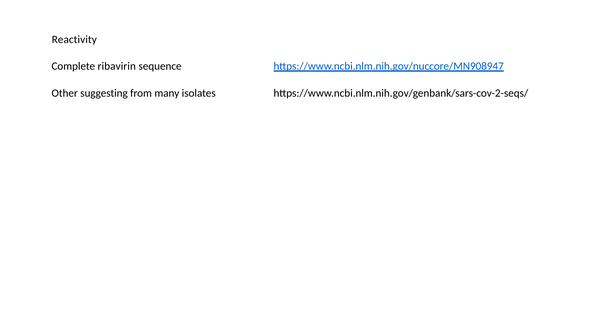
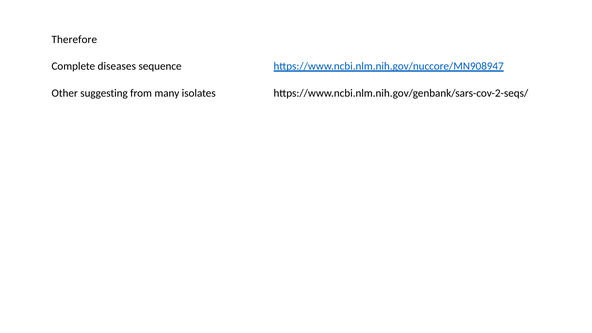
Reactivity: Reactivity -> Therefore (74, 40)
ribavirin: ribavirin -> diseases (117, 66)
